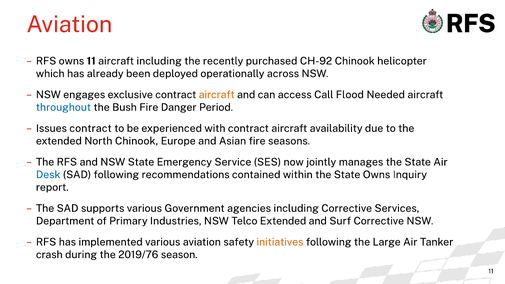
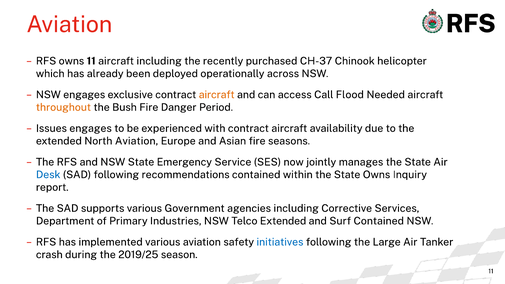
CH-92: CH-92 -> CH-37 (316, 61)
throughout colour: blue -> orange (63, 107)
Issues contract: contract -> engages (91, 128)
North Chinook: Chinook -> Aviation (137, 141)
Surf Corrective: Corrective -> Contained (379, 221)
initiatives colour: orange -> blue (280, 242)
2019/76: 2019/76 -> 2019/25 (138, 255)
